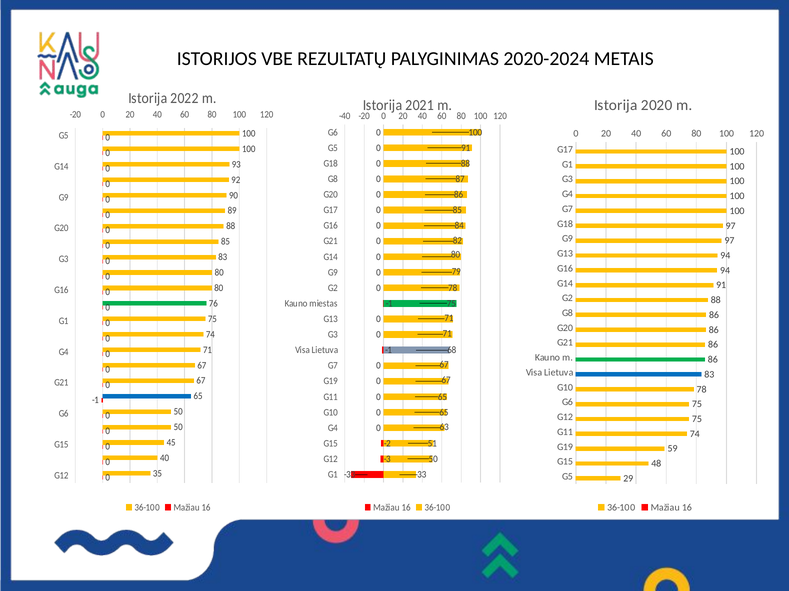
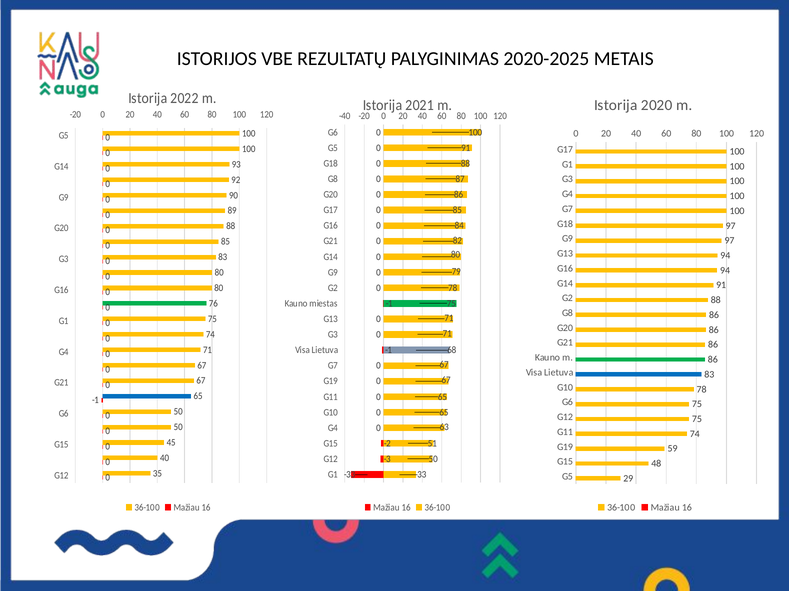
2020-2024: 2020-2024 -> 2020-2025 (546, 59)
